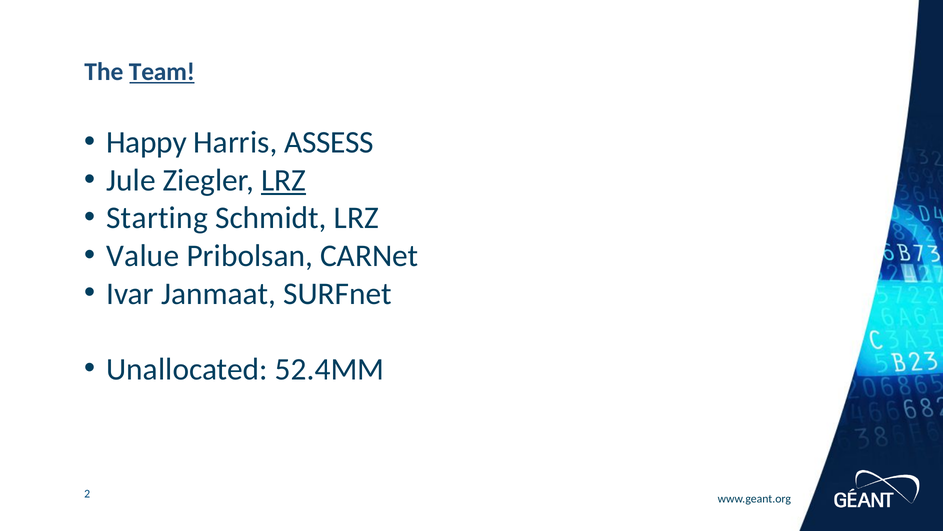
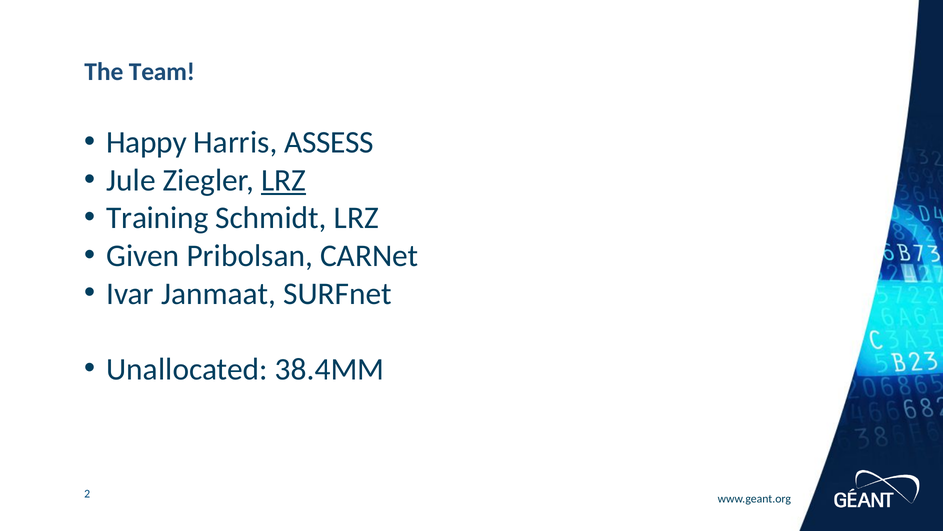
Team underline: present -> none (162, 72)
Starting: Starting -> Training (157, 218)
Value: Value -> Given (143, 256)
52.4MM: 52.4MM -> 38.4MM (330, 369)
